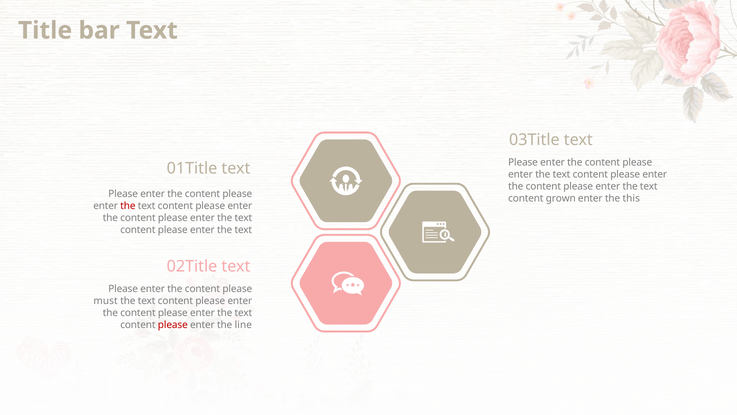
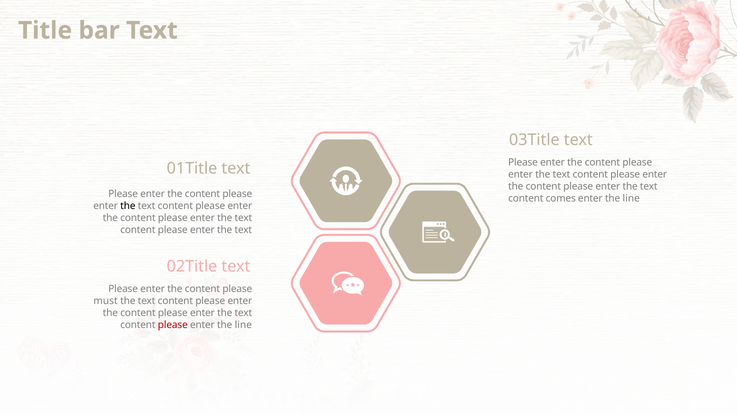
grown: grown -> comes (561, 198)
this: this -> line (631, 198)
the colour: red -> black (128, 206)
